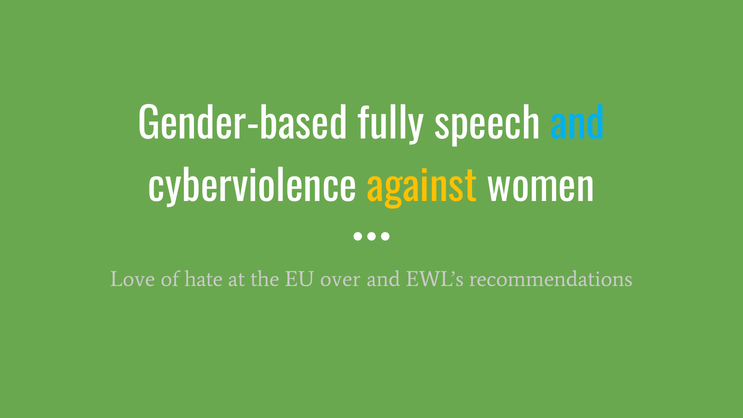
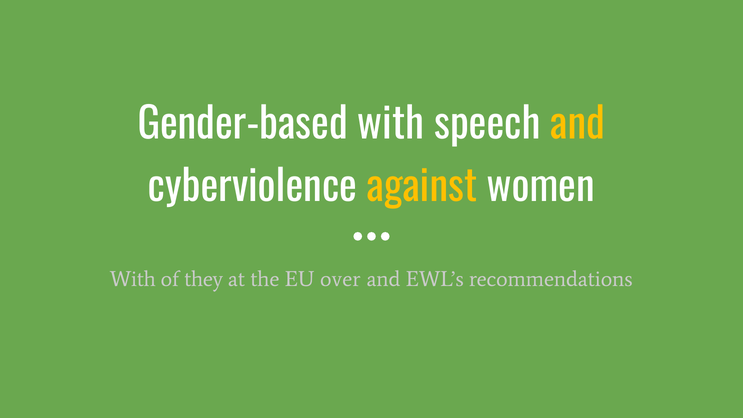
Gender-based fully: fully -> with (391, 125)
and colour: light blue -> yellow (578, 125)
Love: Love -> With (133, 279)
hate: hate -> they (204, 279)
